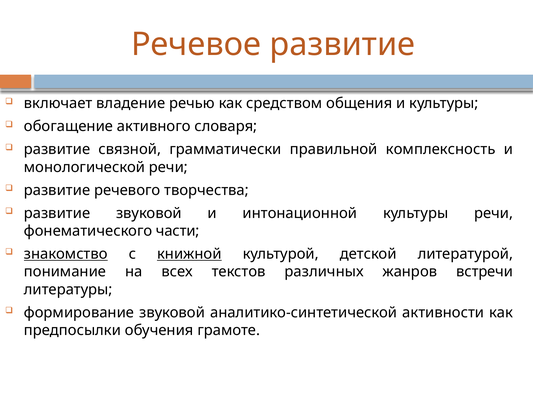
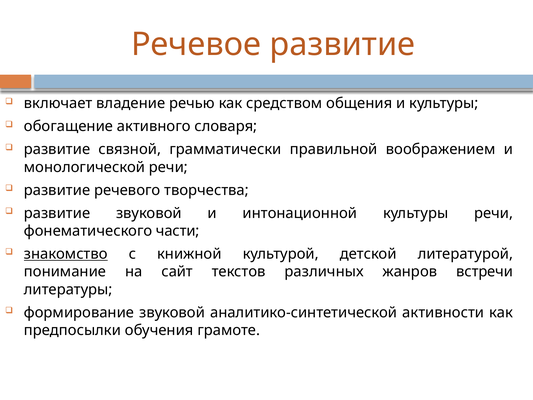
комплексность: комплексность -> воображением (441, 149)
книжной underline: present -> none (189, 254)
всех: всех -> сайт (177, 272)
